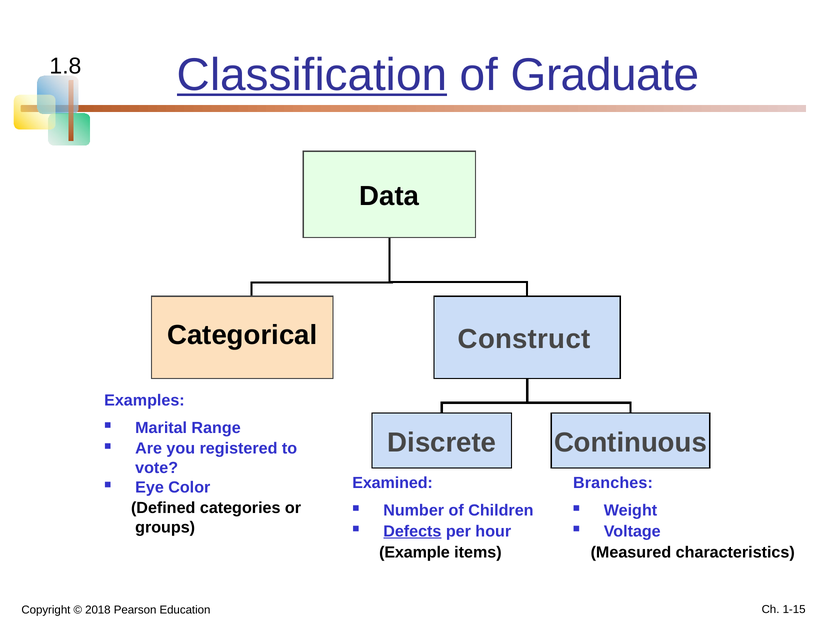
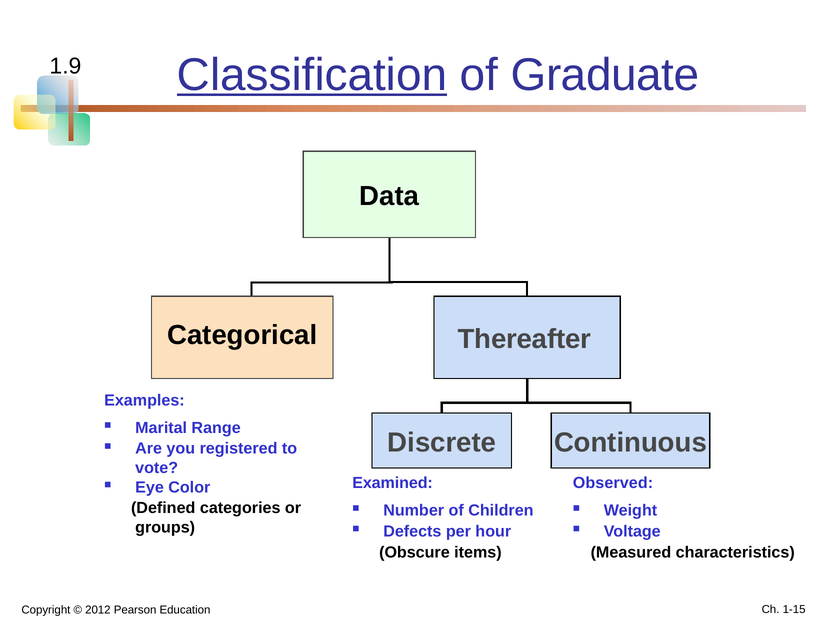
1.8: 1.8 -> 1.9 (65, 66)
Construct: Construct -> Thereafter (524, 339)
Branches: Branches -> Observed (613, 483)
Defects underline: present -> none (412, 532)
Example: Example -> Obscure (414, 552)
2018: 2018 -> 2012 (98, 610)
